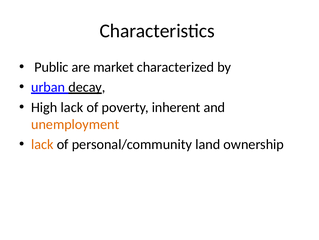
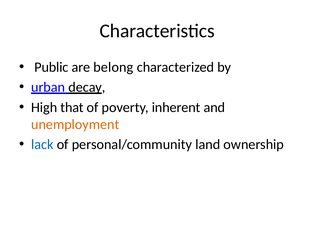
market: market -> belong (113, 67)
High lack: lack -> that (72, 107)
lack colour: orange -> blue (42, 144)
